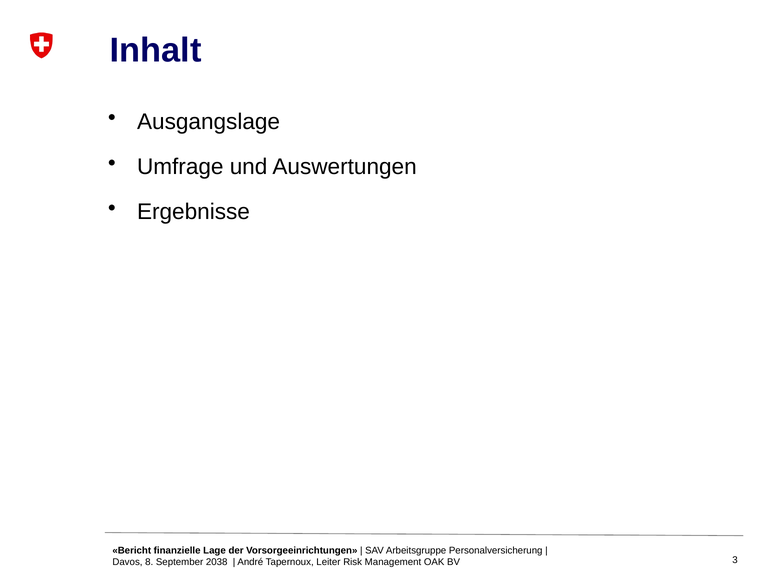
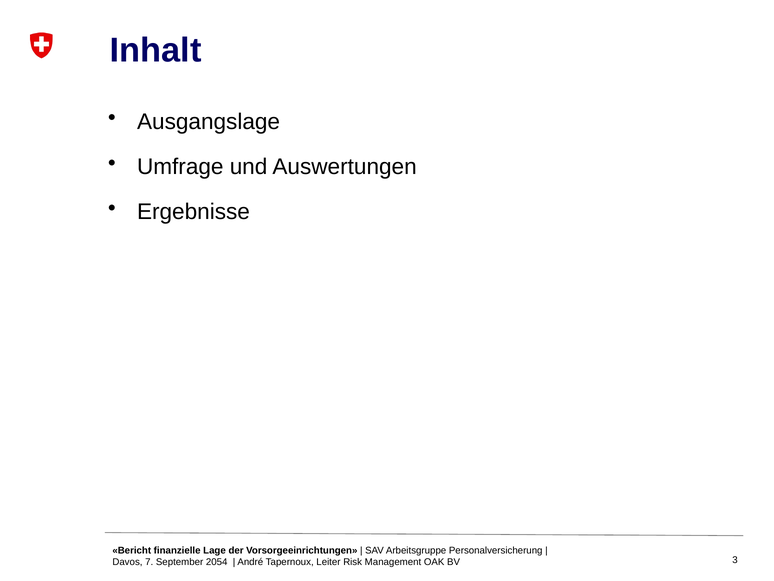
8: 8 -> 7 (149, 562)
2038: 2038 -> 2054 (217, 562)
